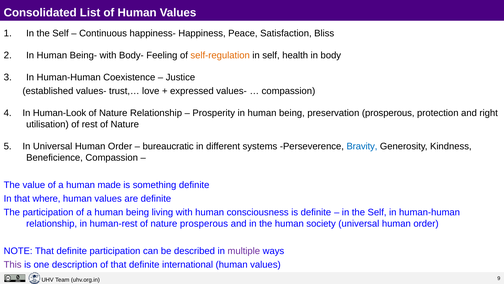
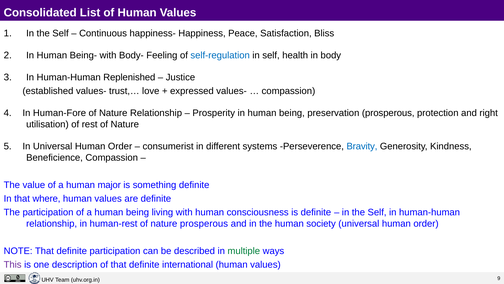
self-regulation colour: orange -> blue (220, 55)
Coexistence: Coexistence -> Replenished (129, 77)
Human-Look: Human-Look -> Human-Fore (59, 113)
bureaucratic: bureaucratic -> consumerist (168, 146)
made: made -> major (109, 185)
multiple colour: purple -> green (244, 251)
